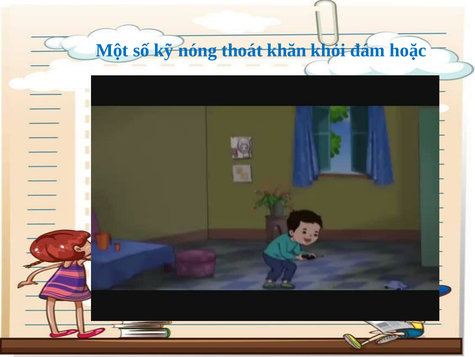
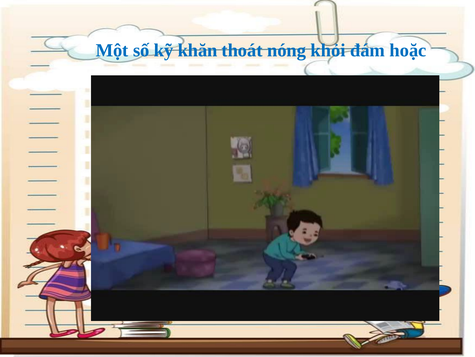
nóng: nóng -> khăn (198, 50)
khăn: khăn -> nóng (287, 50)
